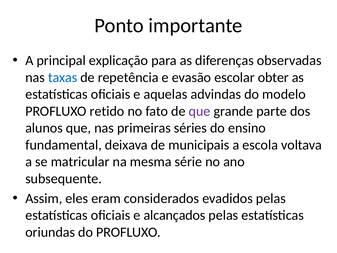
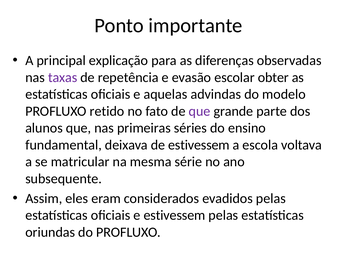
taxas colour: blue -> purple (63, 77)
de municipais: municipais -> estivessem (199, 145)
e alcançados: alcançados -> estivessem (174, 215)
